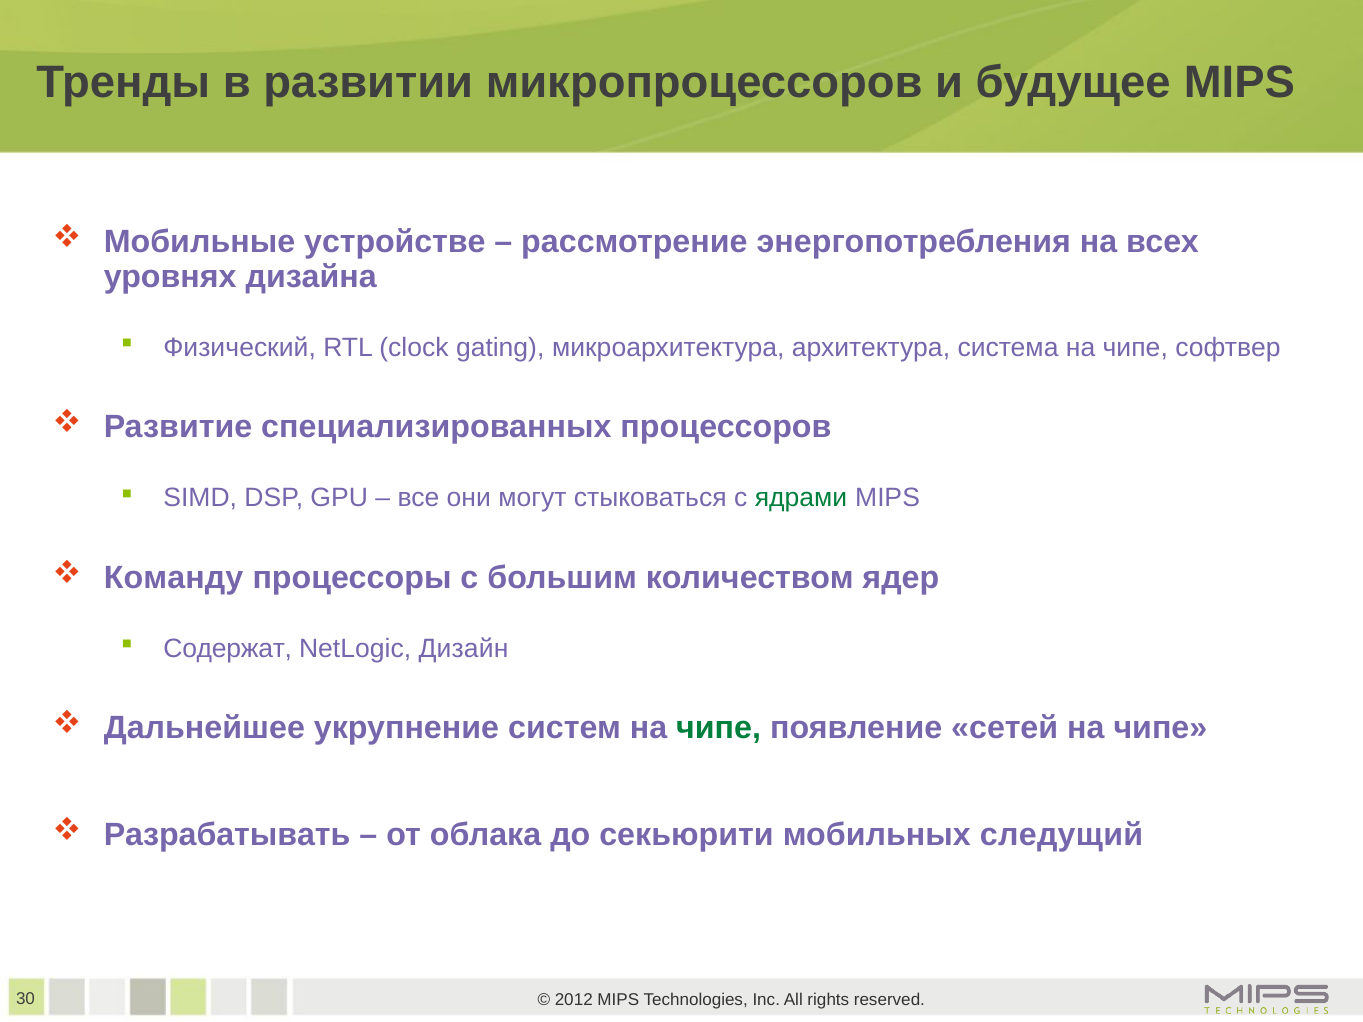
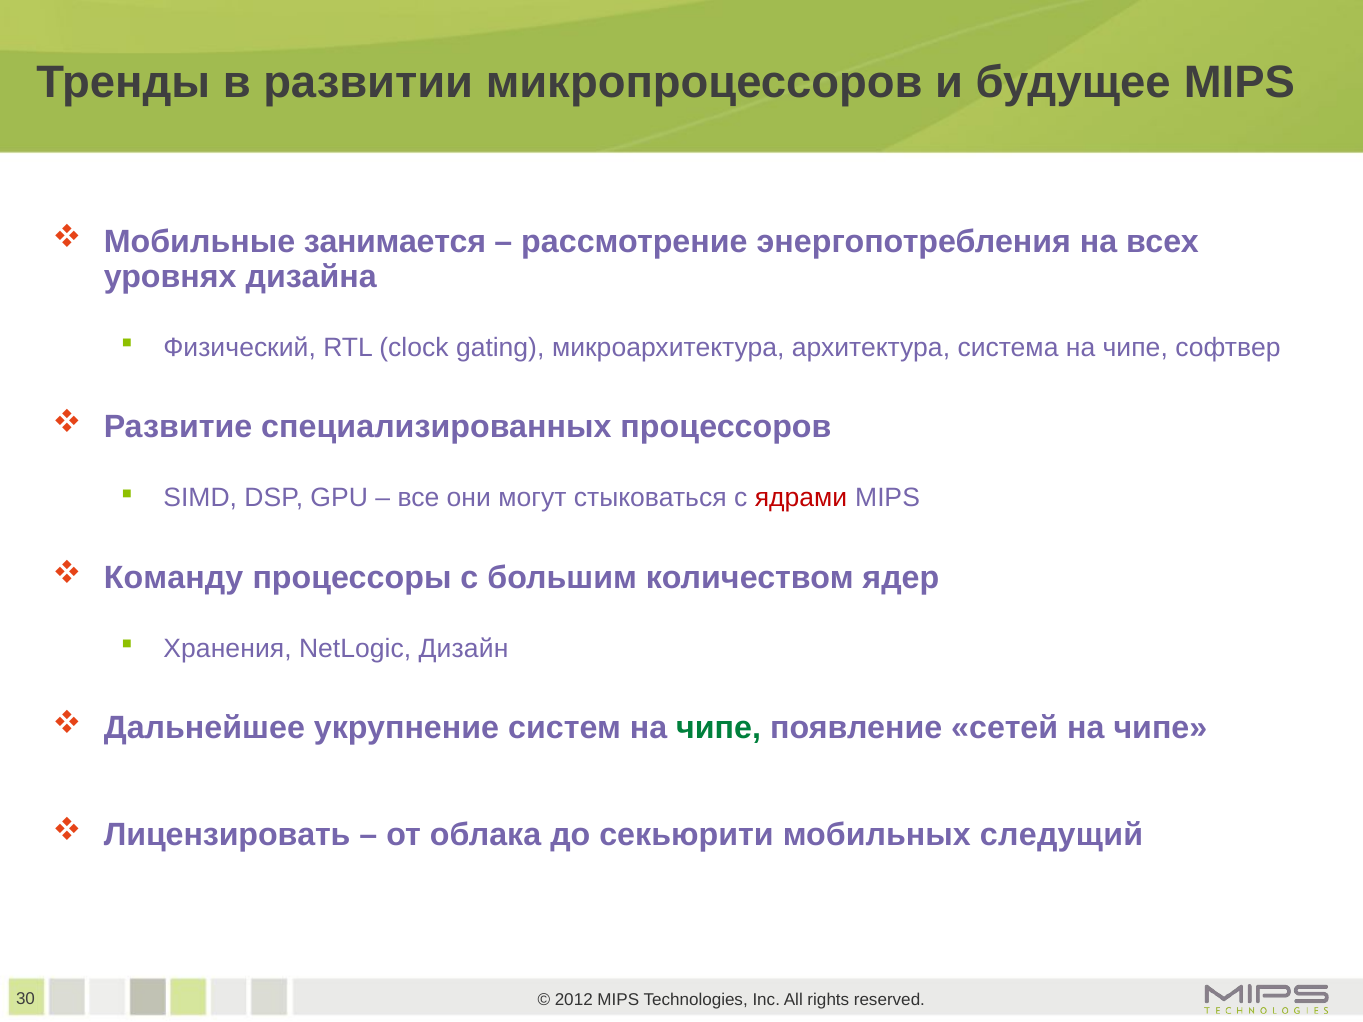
устройстве: устройстве -> занимается (395, 242)
ядрами colour: green -> red (801, 498)
Содержат: Содержат -> Хранения (228, 649)
Разрабатывать: Разрабатывать -> Лицензировать (227, 835)
